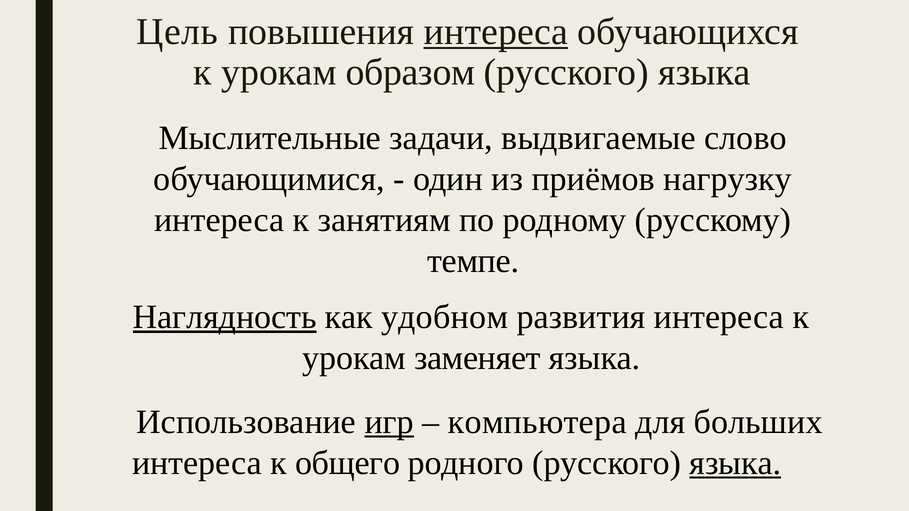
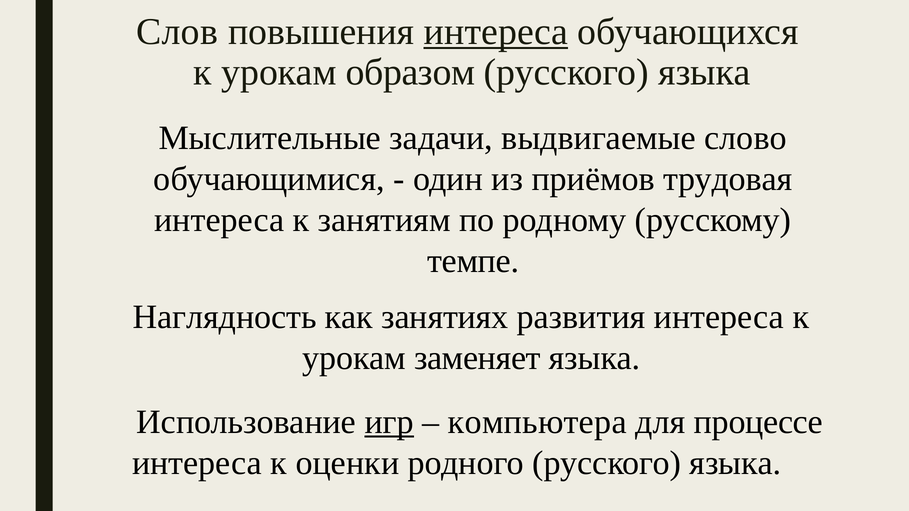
Цель: Цель -> Слов (177, 32)
нагрузку: нагрузку -> трудовая (728, 179)
Наглядность underline: present -> none (225, 317)
удобном: удобном -> занятиях (445, 317)
больших: больших -> процессе (758, 422)
общего: общего -> оценки (347, 463)
языка underline: present -> none (735, 463)
